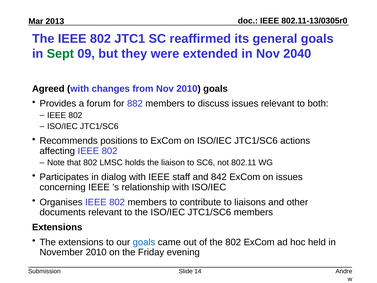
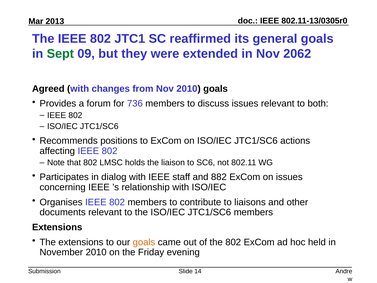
2040: 2040 -> 2062 (297, 54)
882: 882 -> 736 (135, 104)
842: 842 -> 882 (219, 177)
goals colour: blue -> orange (144, 242)
